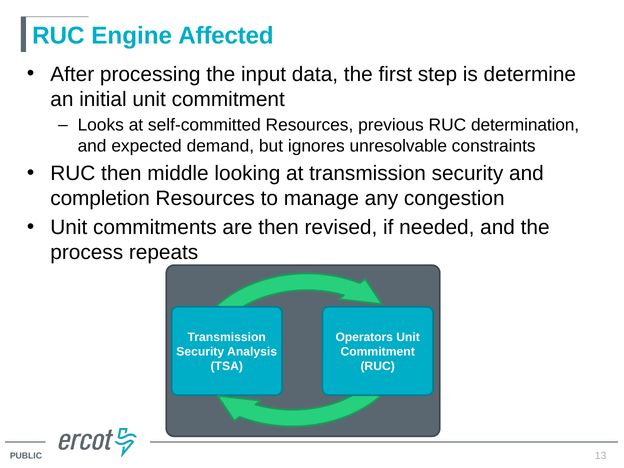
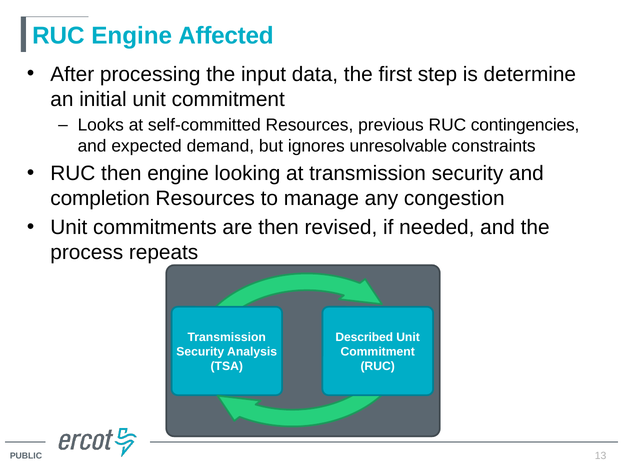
determination: determination -> contingencies (525, 125)
then middle: middle -> engine (178, 173)
Operators: Operators -> Described (364, 337)
